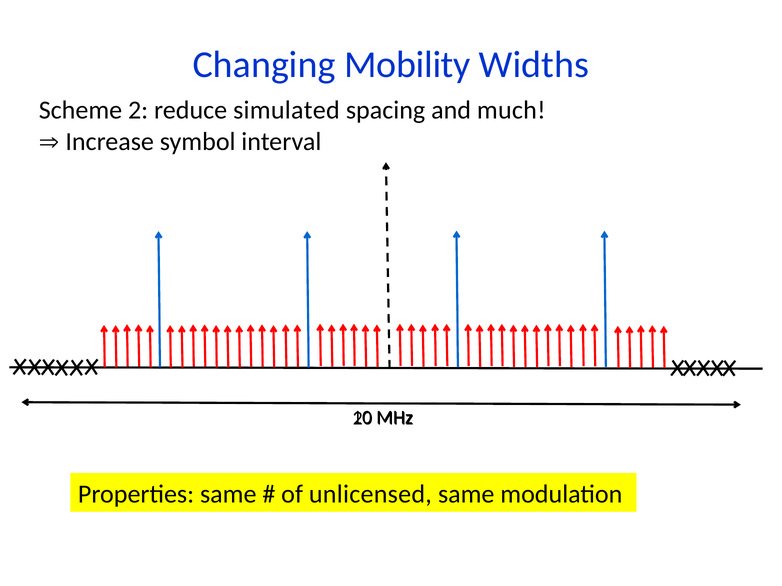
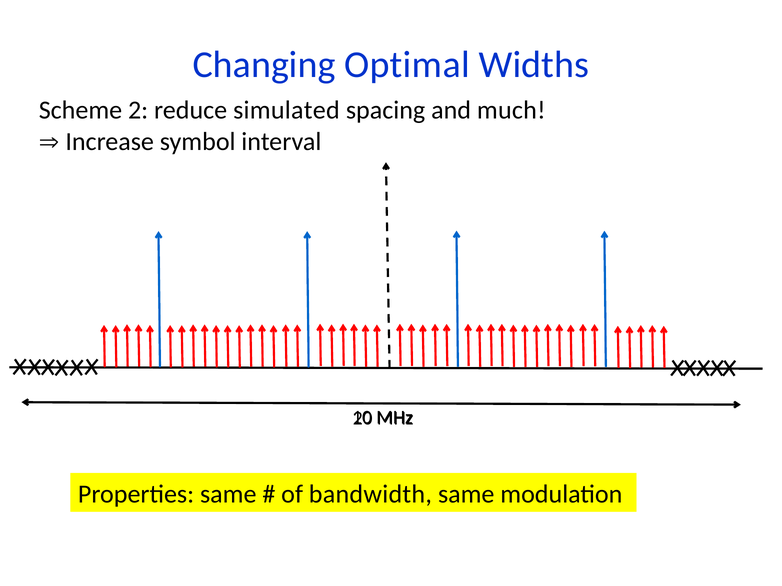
Mobility: Mobility -> Optimal (407, 65)
unlicensed: unlicensed -> bandwidth (370, 495)
